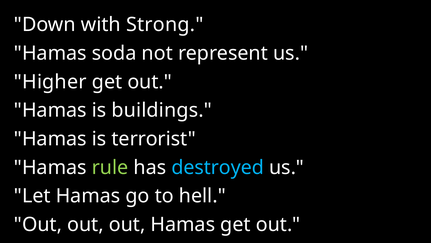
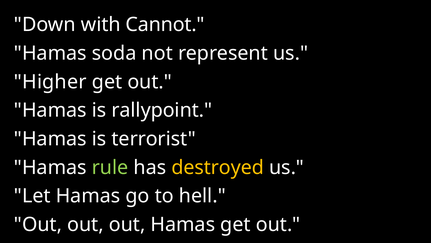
Strong: Strong -> Cannot (165, 25)
buildings: buildings -> rallypoint (162, 110)
destroyed colour: light blue -> yellow (218, 167)
